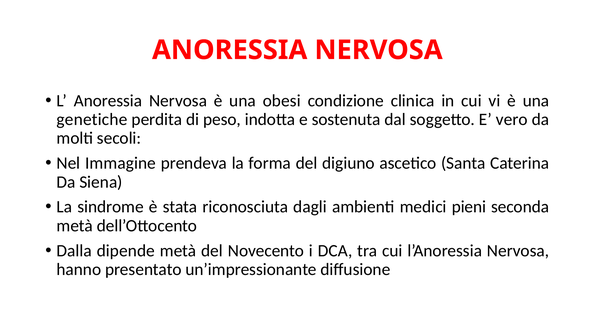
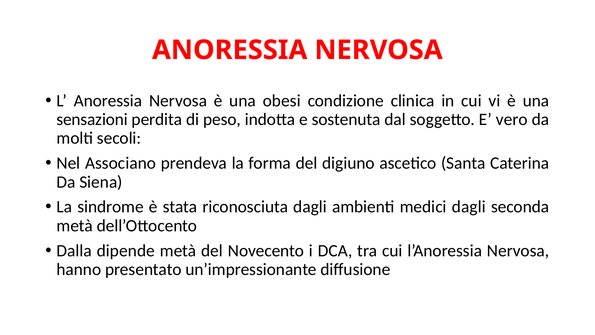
genetiche: genetiche -> sensazioni (92, 119)
Immagine: Immagine -> Associano (121, 163)
medici pieni: pieni -> dagli (469, 207)
